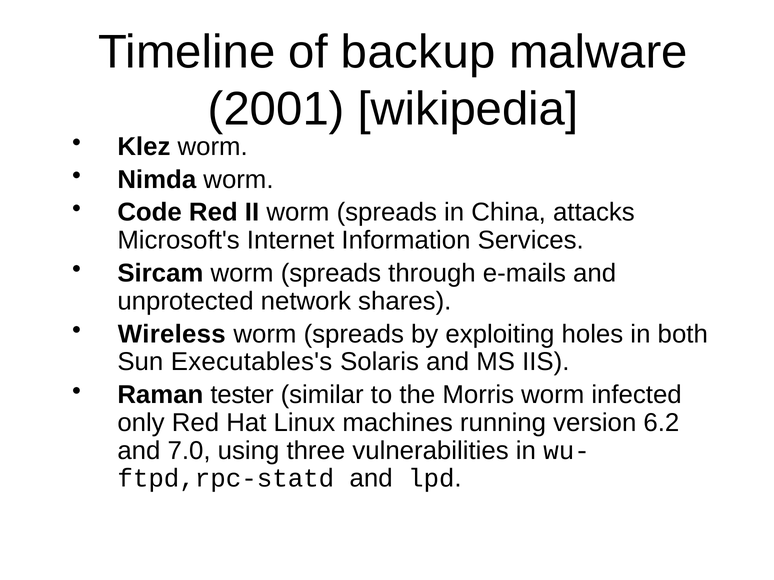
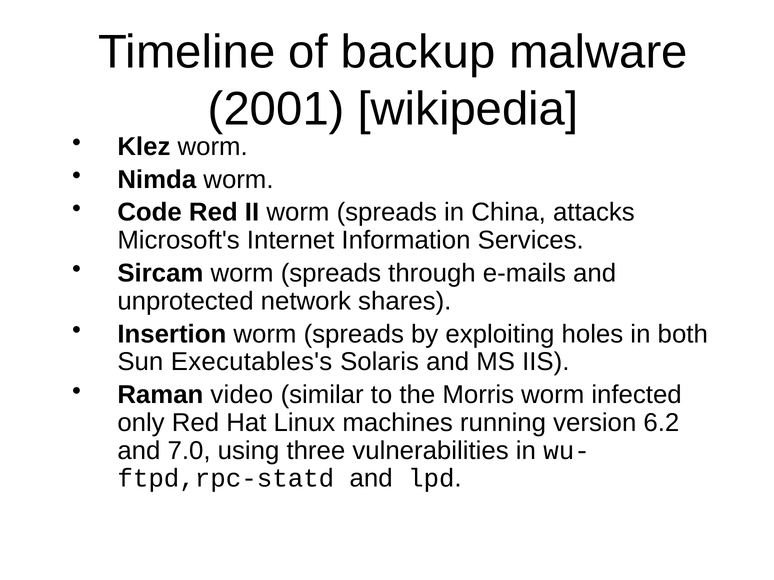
Wireless: Wireless -> Insertion (172, 334)
tester: tester -> video (242, 395)
